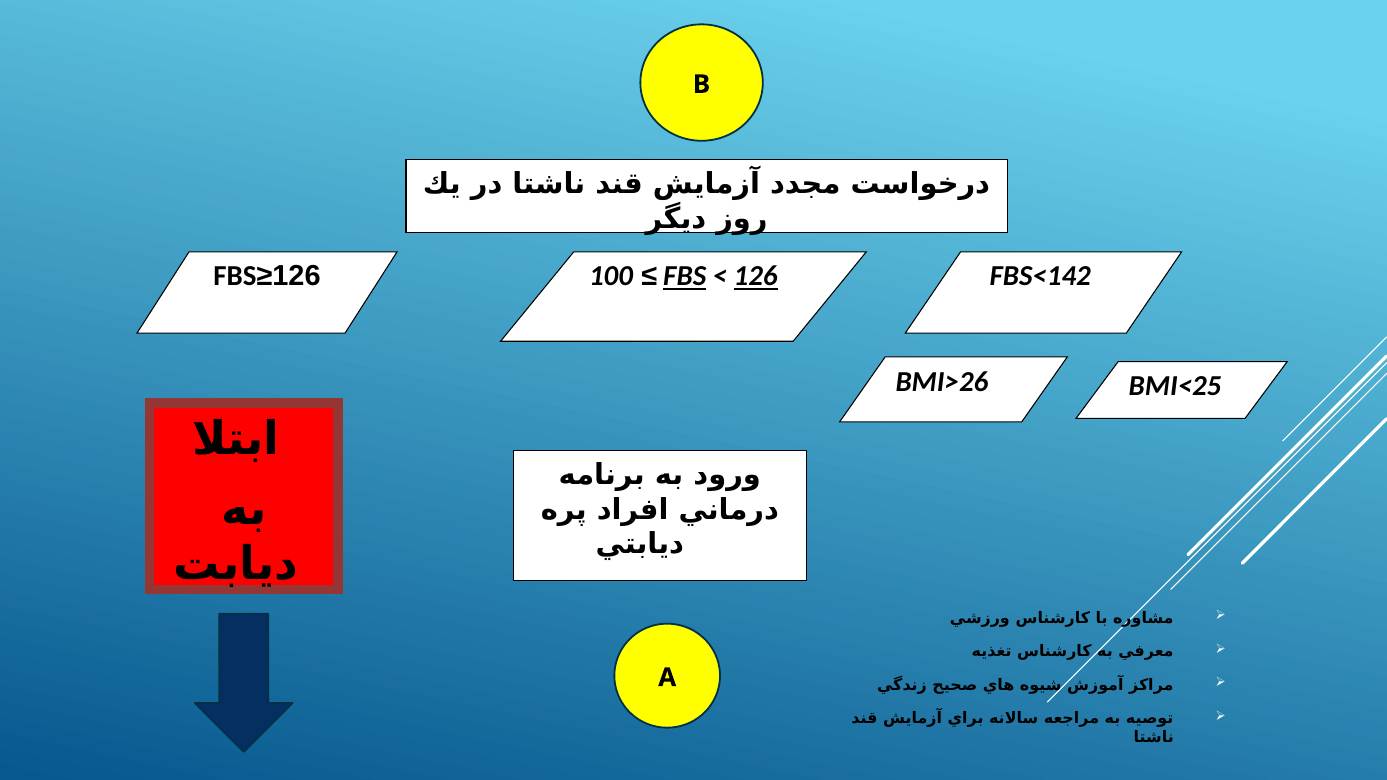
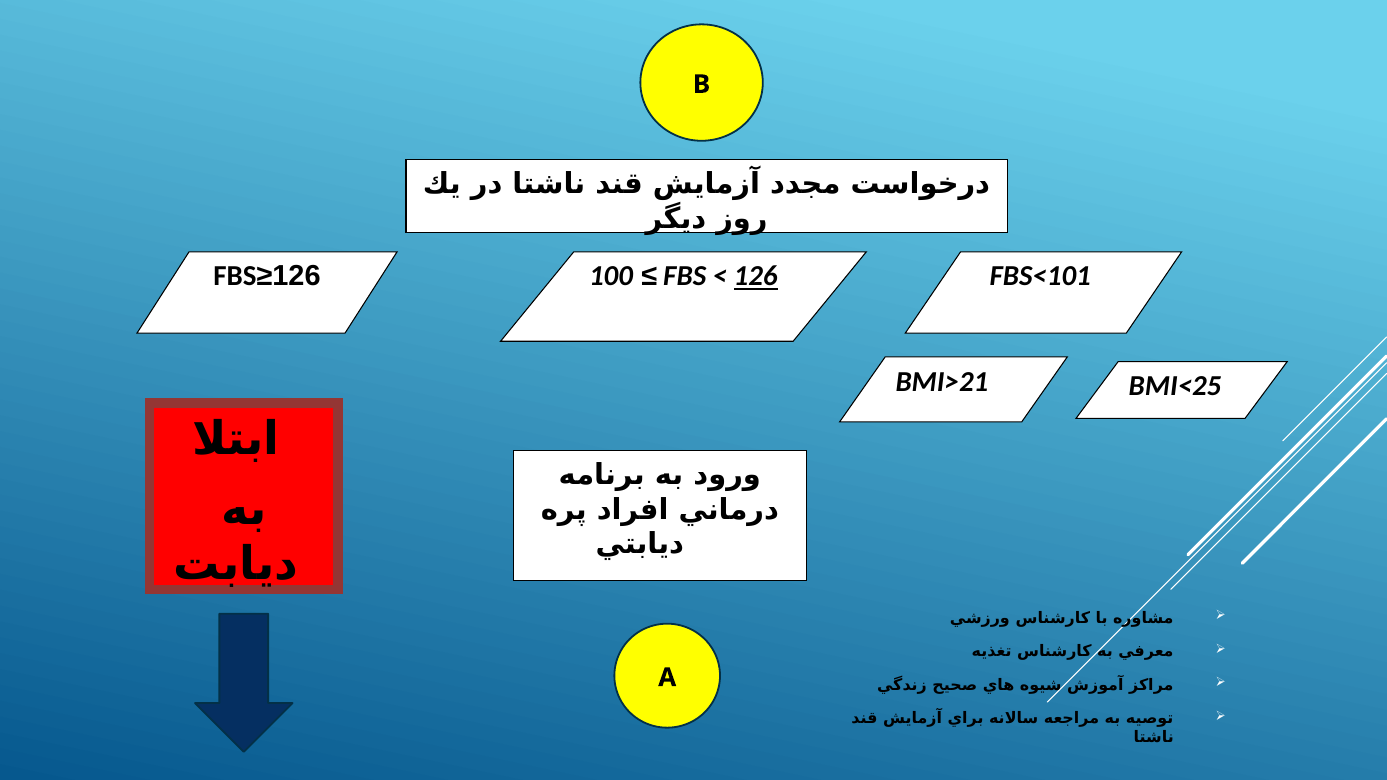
FBS underline: present -> none (685, 276)
FBS<142: FBS<142 -> FBS<101 (1040, 276)
BMI>26: BMI>26 -> BMI>21 (942, 382)
